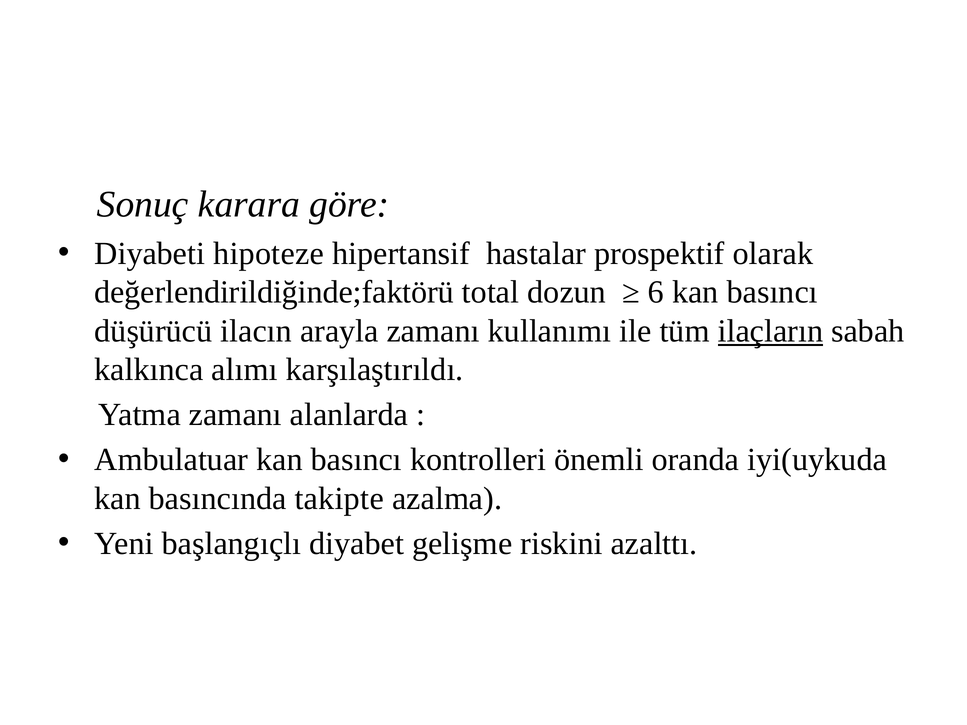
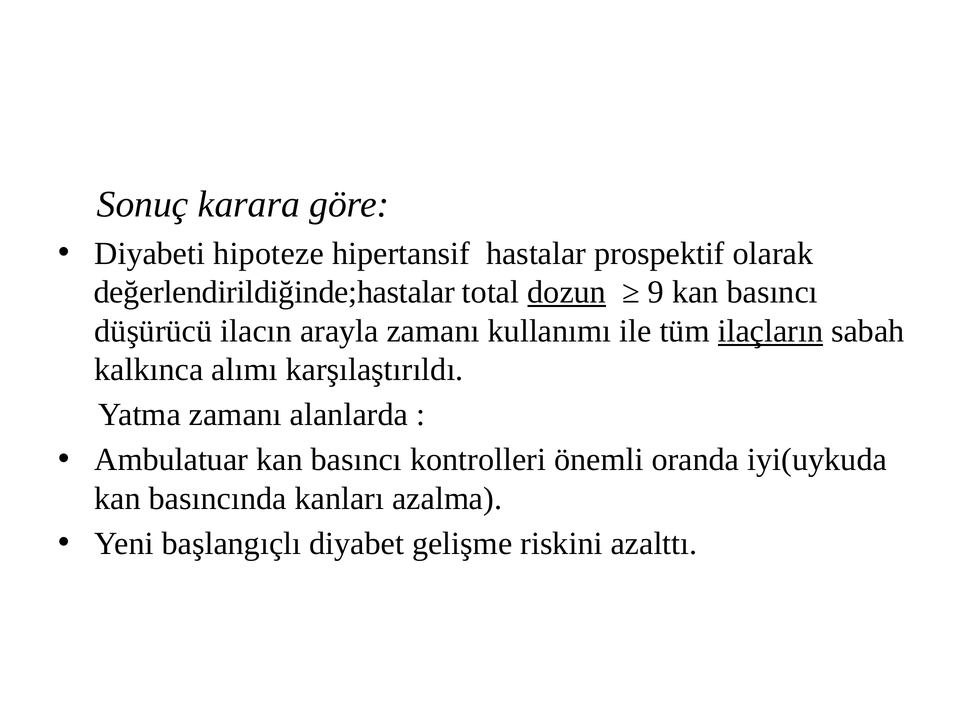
değerlendirildiğinde;faktörü: değerlendirildiğinde;faktörü -> değerlendirildiğinde;hastalar (274, 292)
dozun underline: none -> present (567, 292)
6: 6 -> 9 (656, 292)
takipte: takipte -> kanları (339, 499)
